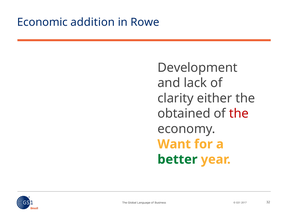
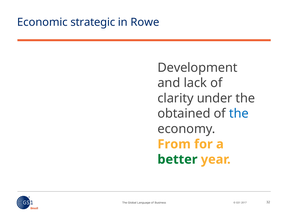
addition: addition -> strategic (93, 22)
either: either -> under (215, 98)
the colour: red -> blue (239, 114)
Want: Want -> From (174, 144)
